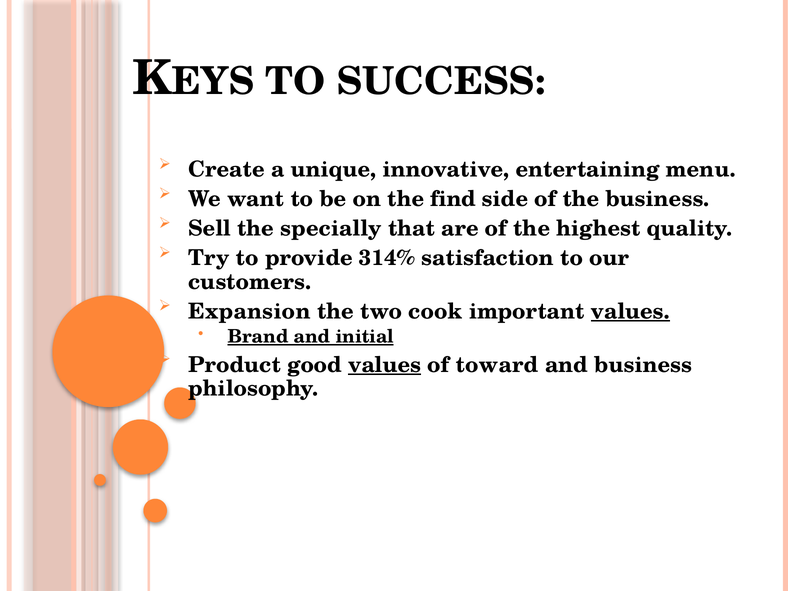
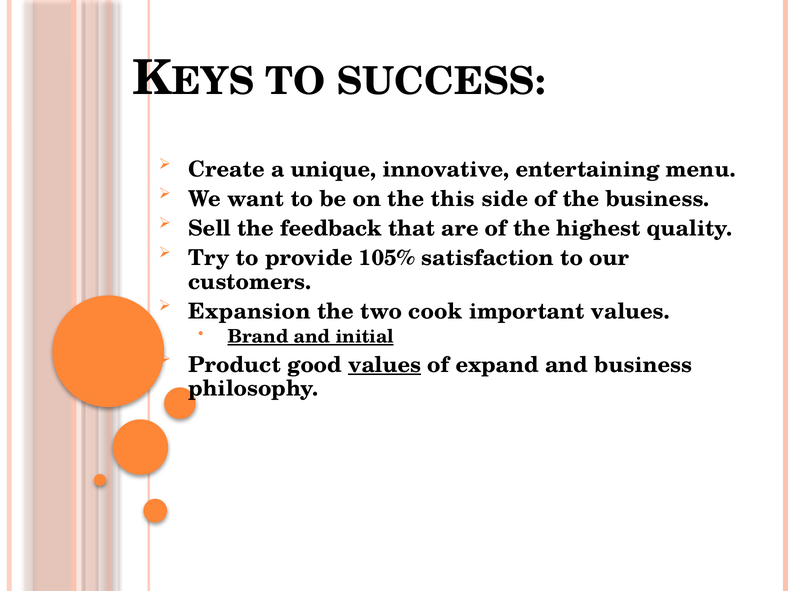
find: find -> this (453, 199)
specially: specially -> feedback (331, 229)
314%: 314% -> 105% (387, 258)
values underline: present -> none (630, 311)
toward: toward -> expand (497, 365)
